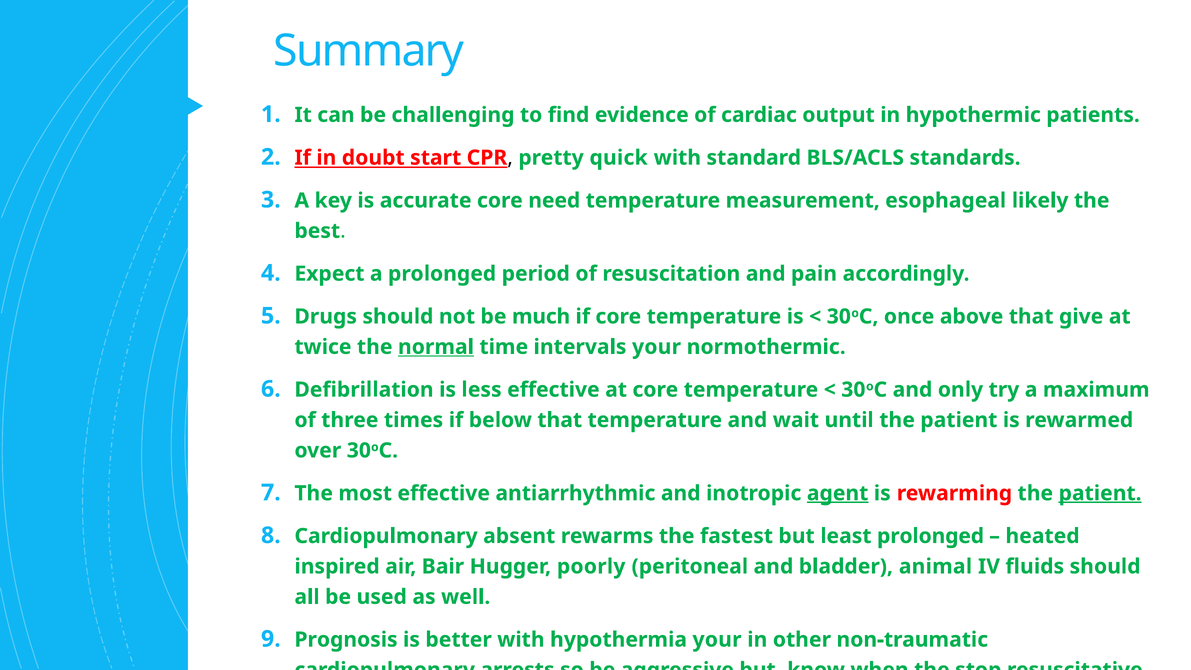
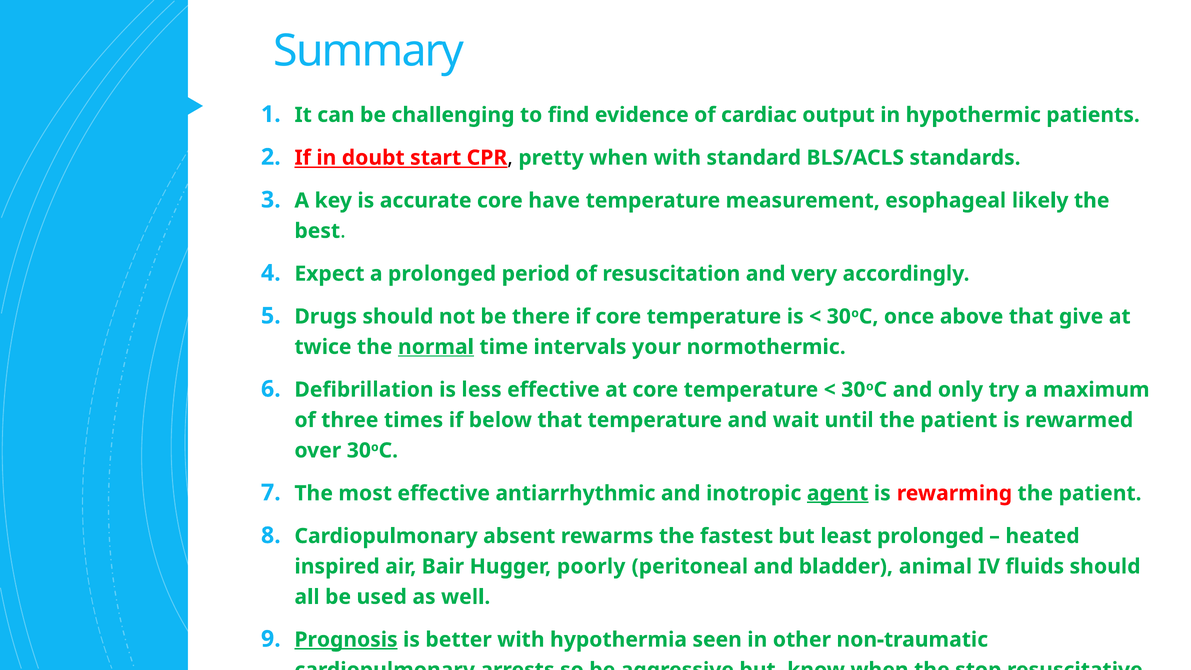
pretty quick: quick -> when (619, 158)
need: need -> have (554, 201)
pain: pain -> very (814, 274)
much: much -> there (541, 317)
patient underline: present -> none (1100, 493)
Prognosis underline: none -> present (346, 640)
hypothermia your: your -> seen (717, 640)
